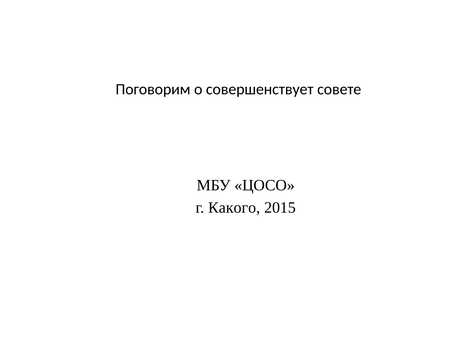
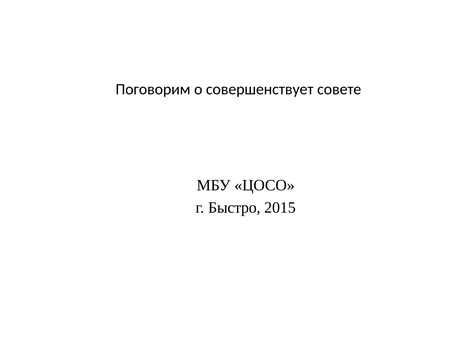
Какого: Какого -> Быстро (234, 207)
